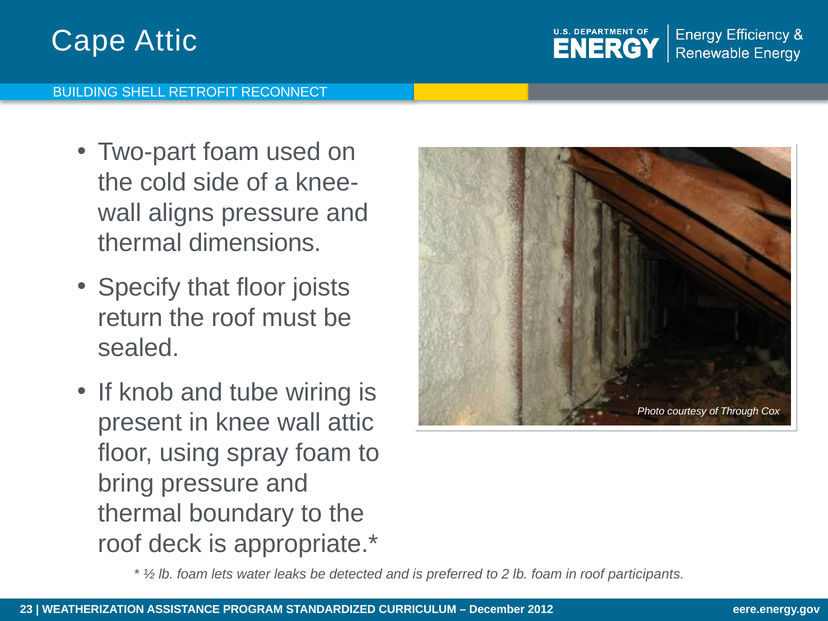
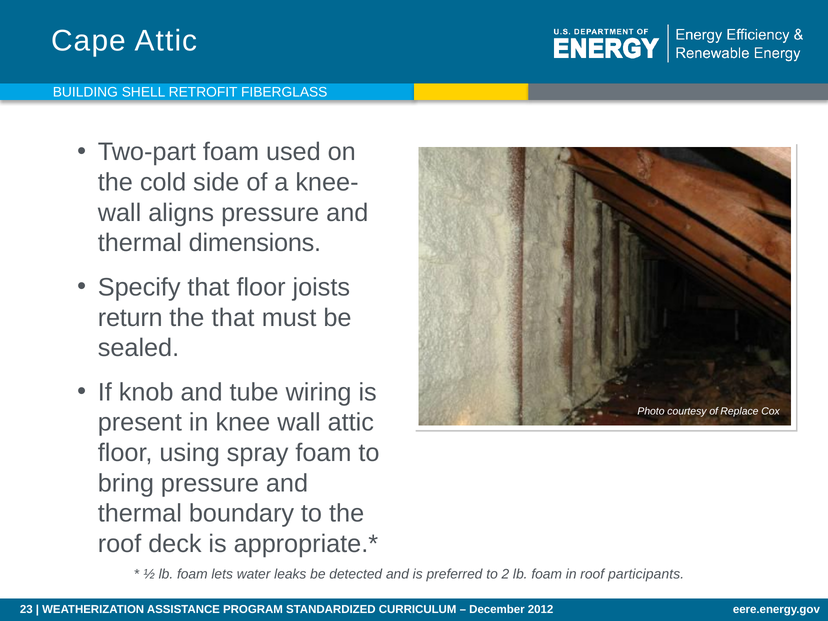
RECONNECT: RECONNECT -> FIBERGLASS (284, 92)
roof: roof -> that (233, 318)
Through: Through -> Replace (739, 411)
